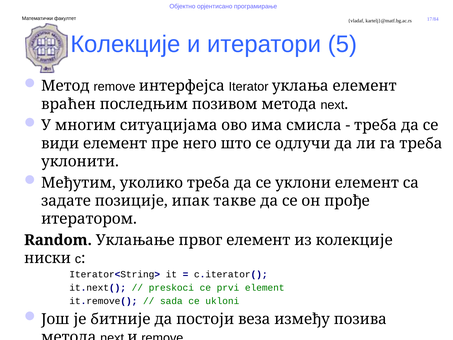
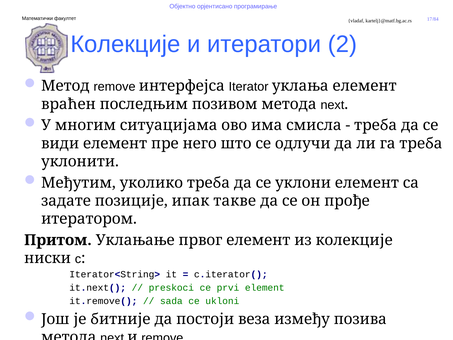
5: 5 -> 2 (342, 44)
Random: Random -> Притом (58, 240)
